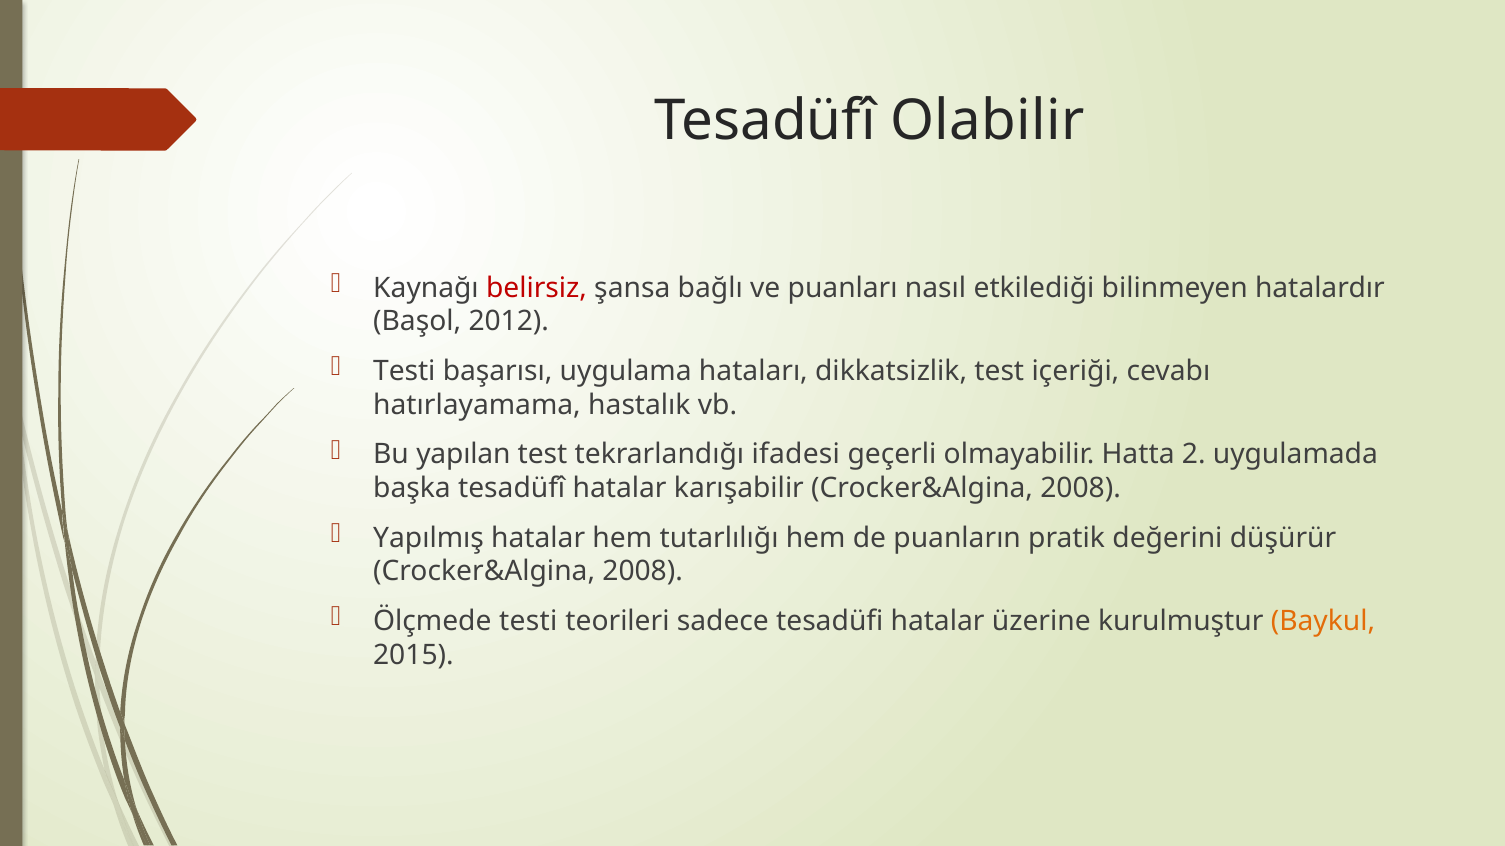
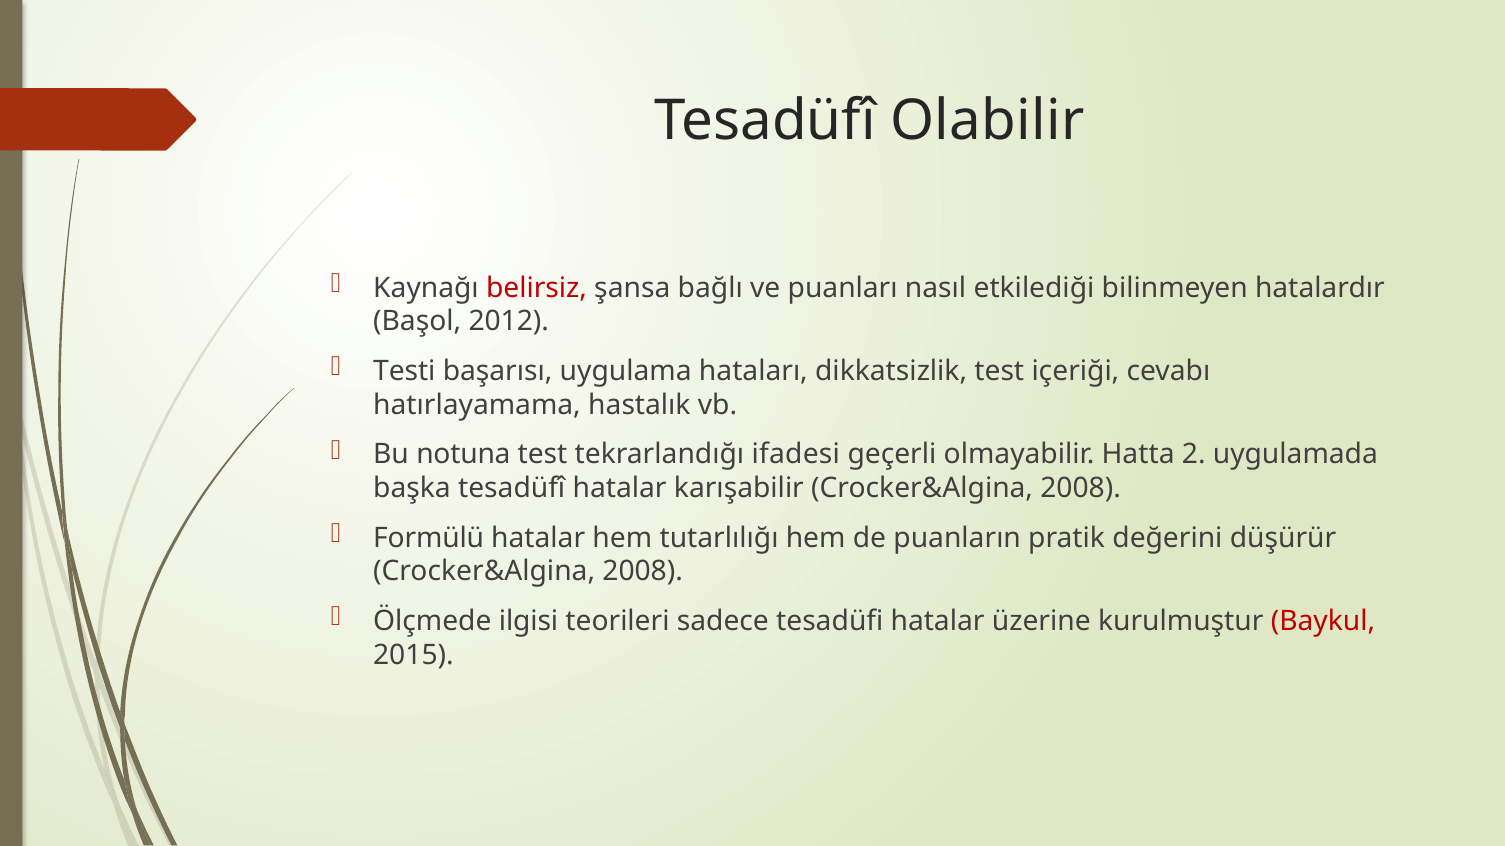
yapılan: yapılan -> notuna (463, 455)
Yapılmış: Yapılmış -> Formülü (429, 538)
Ölçmede testi: testi -> ilgisi (529, 622)
Baykul colour: orange -> red (1323, 622)
